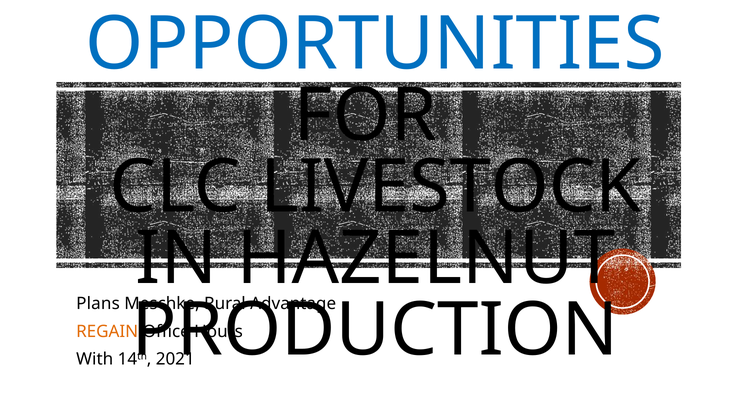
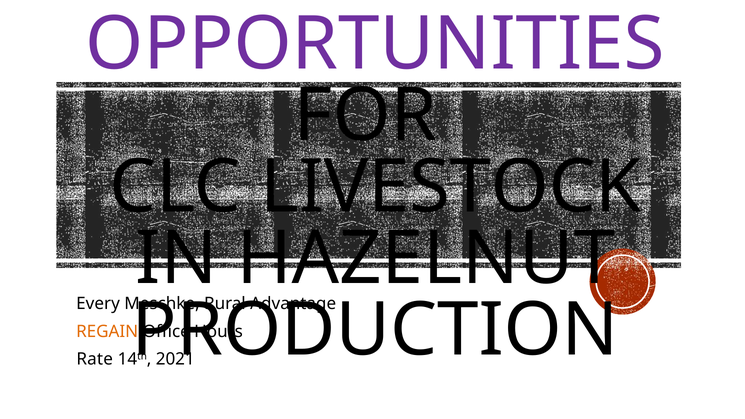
OPPORTUNITIES colour: blue -> purple (375, 44)
Plans: Plans -> Every (98, 304)
With: With -> Rate (95, 359)
